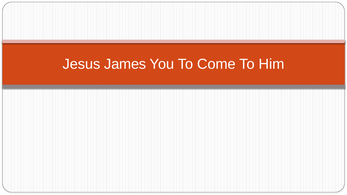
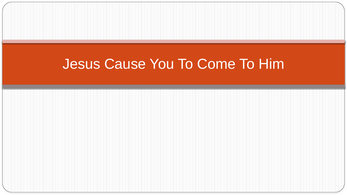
James: James -> Cause (125, 64)
